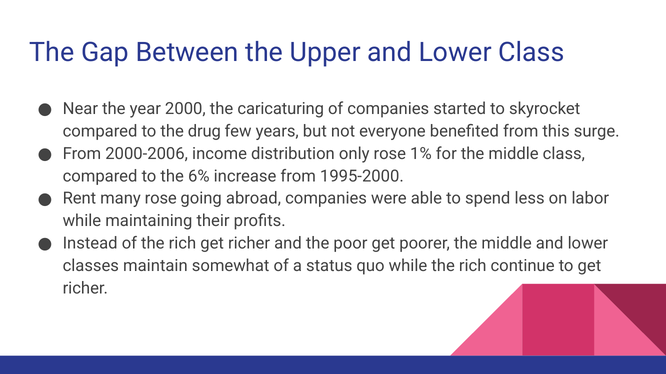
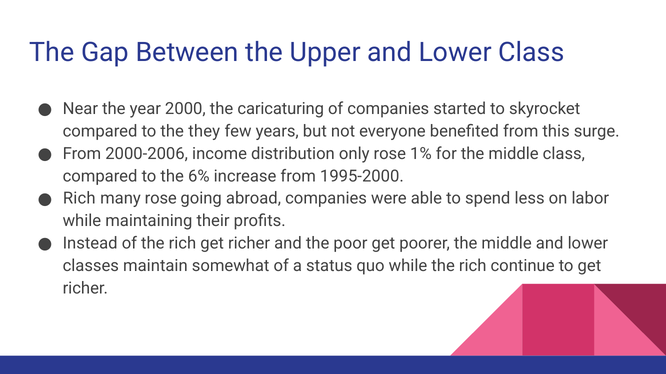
drug: drug -> they (204, 132)
Rent: Rent -> Rich (79, 199)
